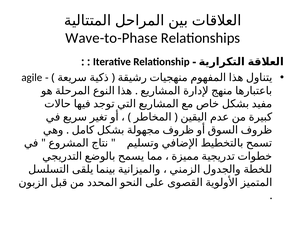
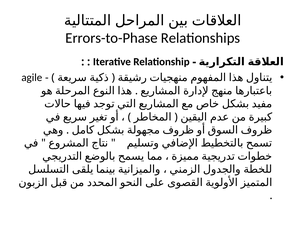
Wave-to-Phase: Wave-to-Phase -> Errors-to-Phase (112, 38)
